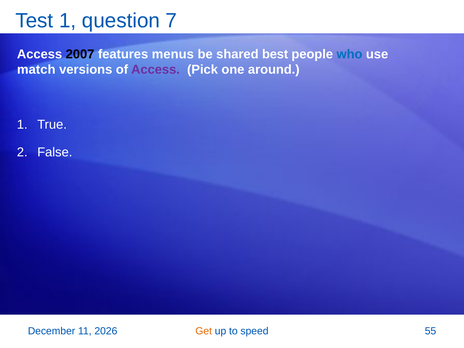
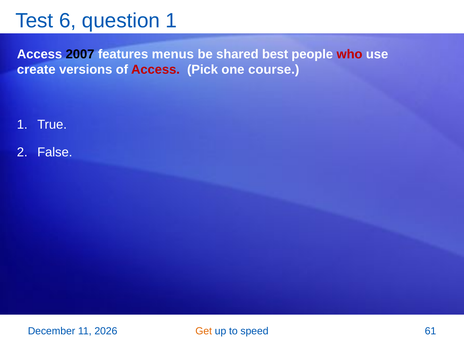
Test 1: 1 -> 6 (68, 21)
question 7: 7 -> 1 (171, 21)
who colour: blue -> red (350, 54)
match: match -> create (36, 70)
Access colour: purple -> red (155, 70)
around: around -> course (274, 70)
55: 55 -> 61 (431, 331)
